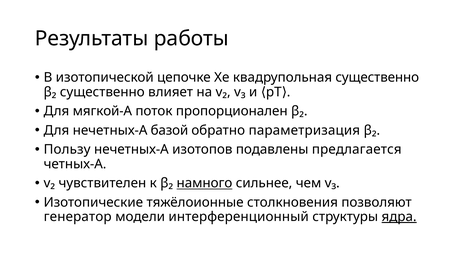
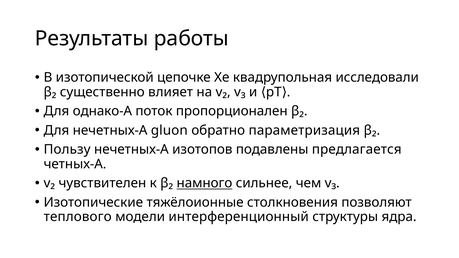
квадрупольная существенно: существенно -> исследовали (377, 78)
мягкой-A: мягкой-A -> однако-A (102, 111)
базой: базой -> gluon (169, 130)
генератор: генератор -> теплового (78, 217)
ядра underline: present -> none (399, 217)
